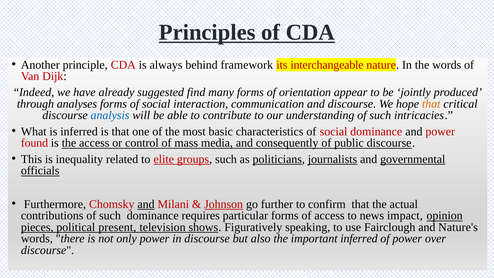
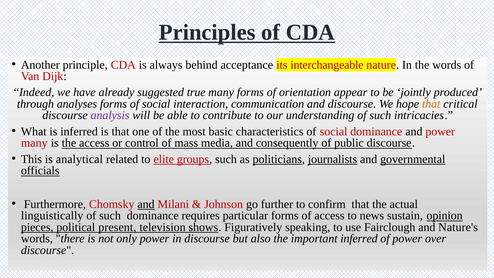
framework: framework -> acceptance (247, 65)
find: find -> true (196, 92)
analysis colour: blue -> purple (110, 115)
found: found -> many (34, 143)
inequality: inequality -> analytical (79, 159)
Johnson underline: present -> none (224, 204)
contributions: contributions -> linguistically (52, 216)
impact: impact -> sustain (405, 216)
